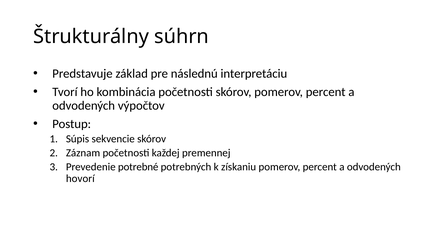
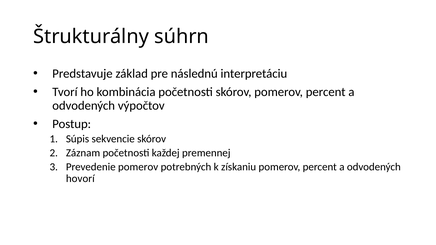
Prevedenie potrebné: potrebné -> pomerov (138, 167)
